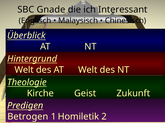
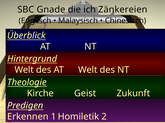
Interessant: Interessant -> Zänkereien (123, 10)
Betrogen: Betrogen -> Erkennen (28, 117)
